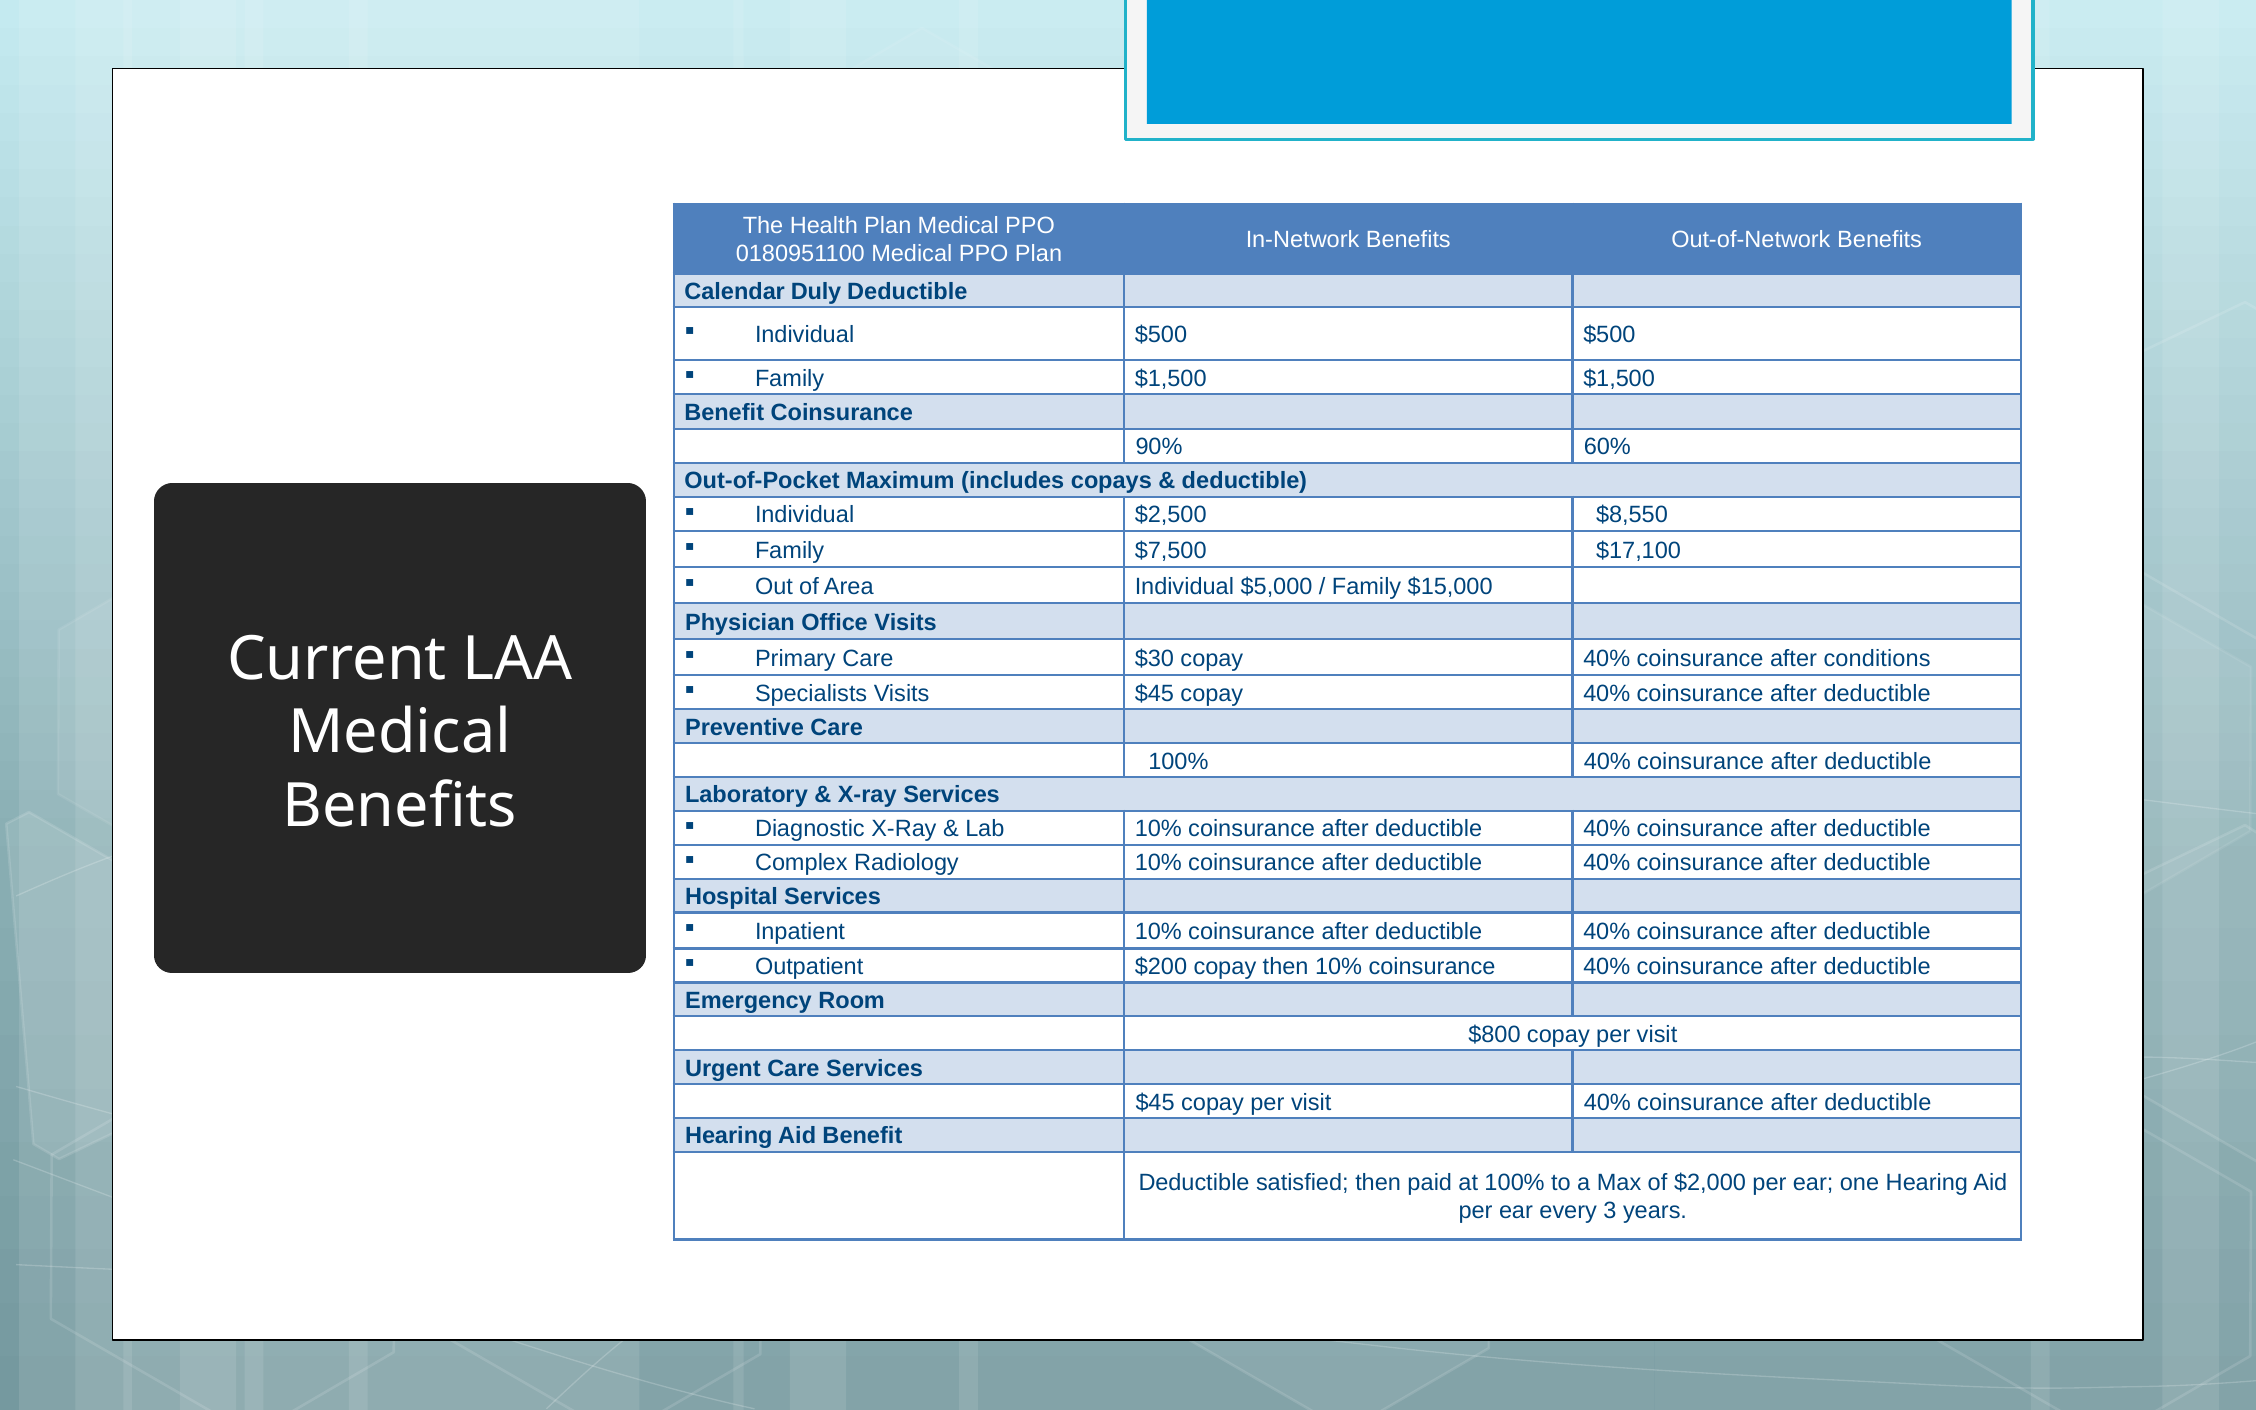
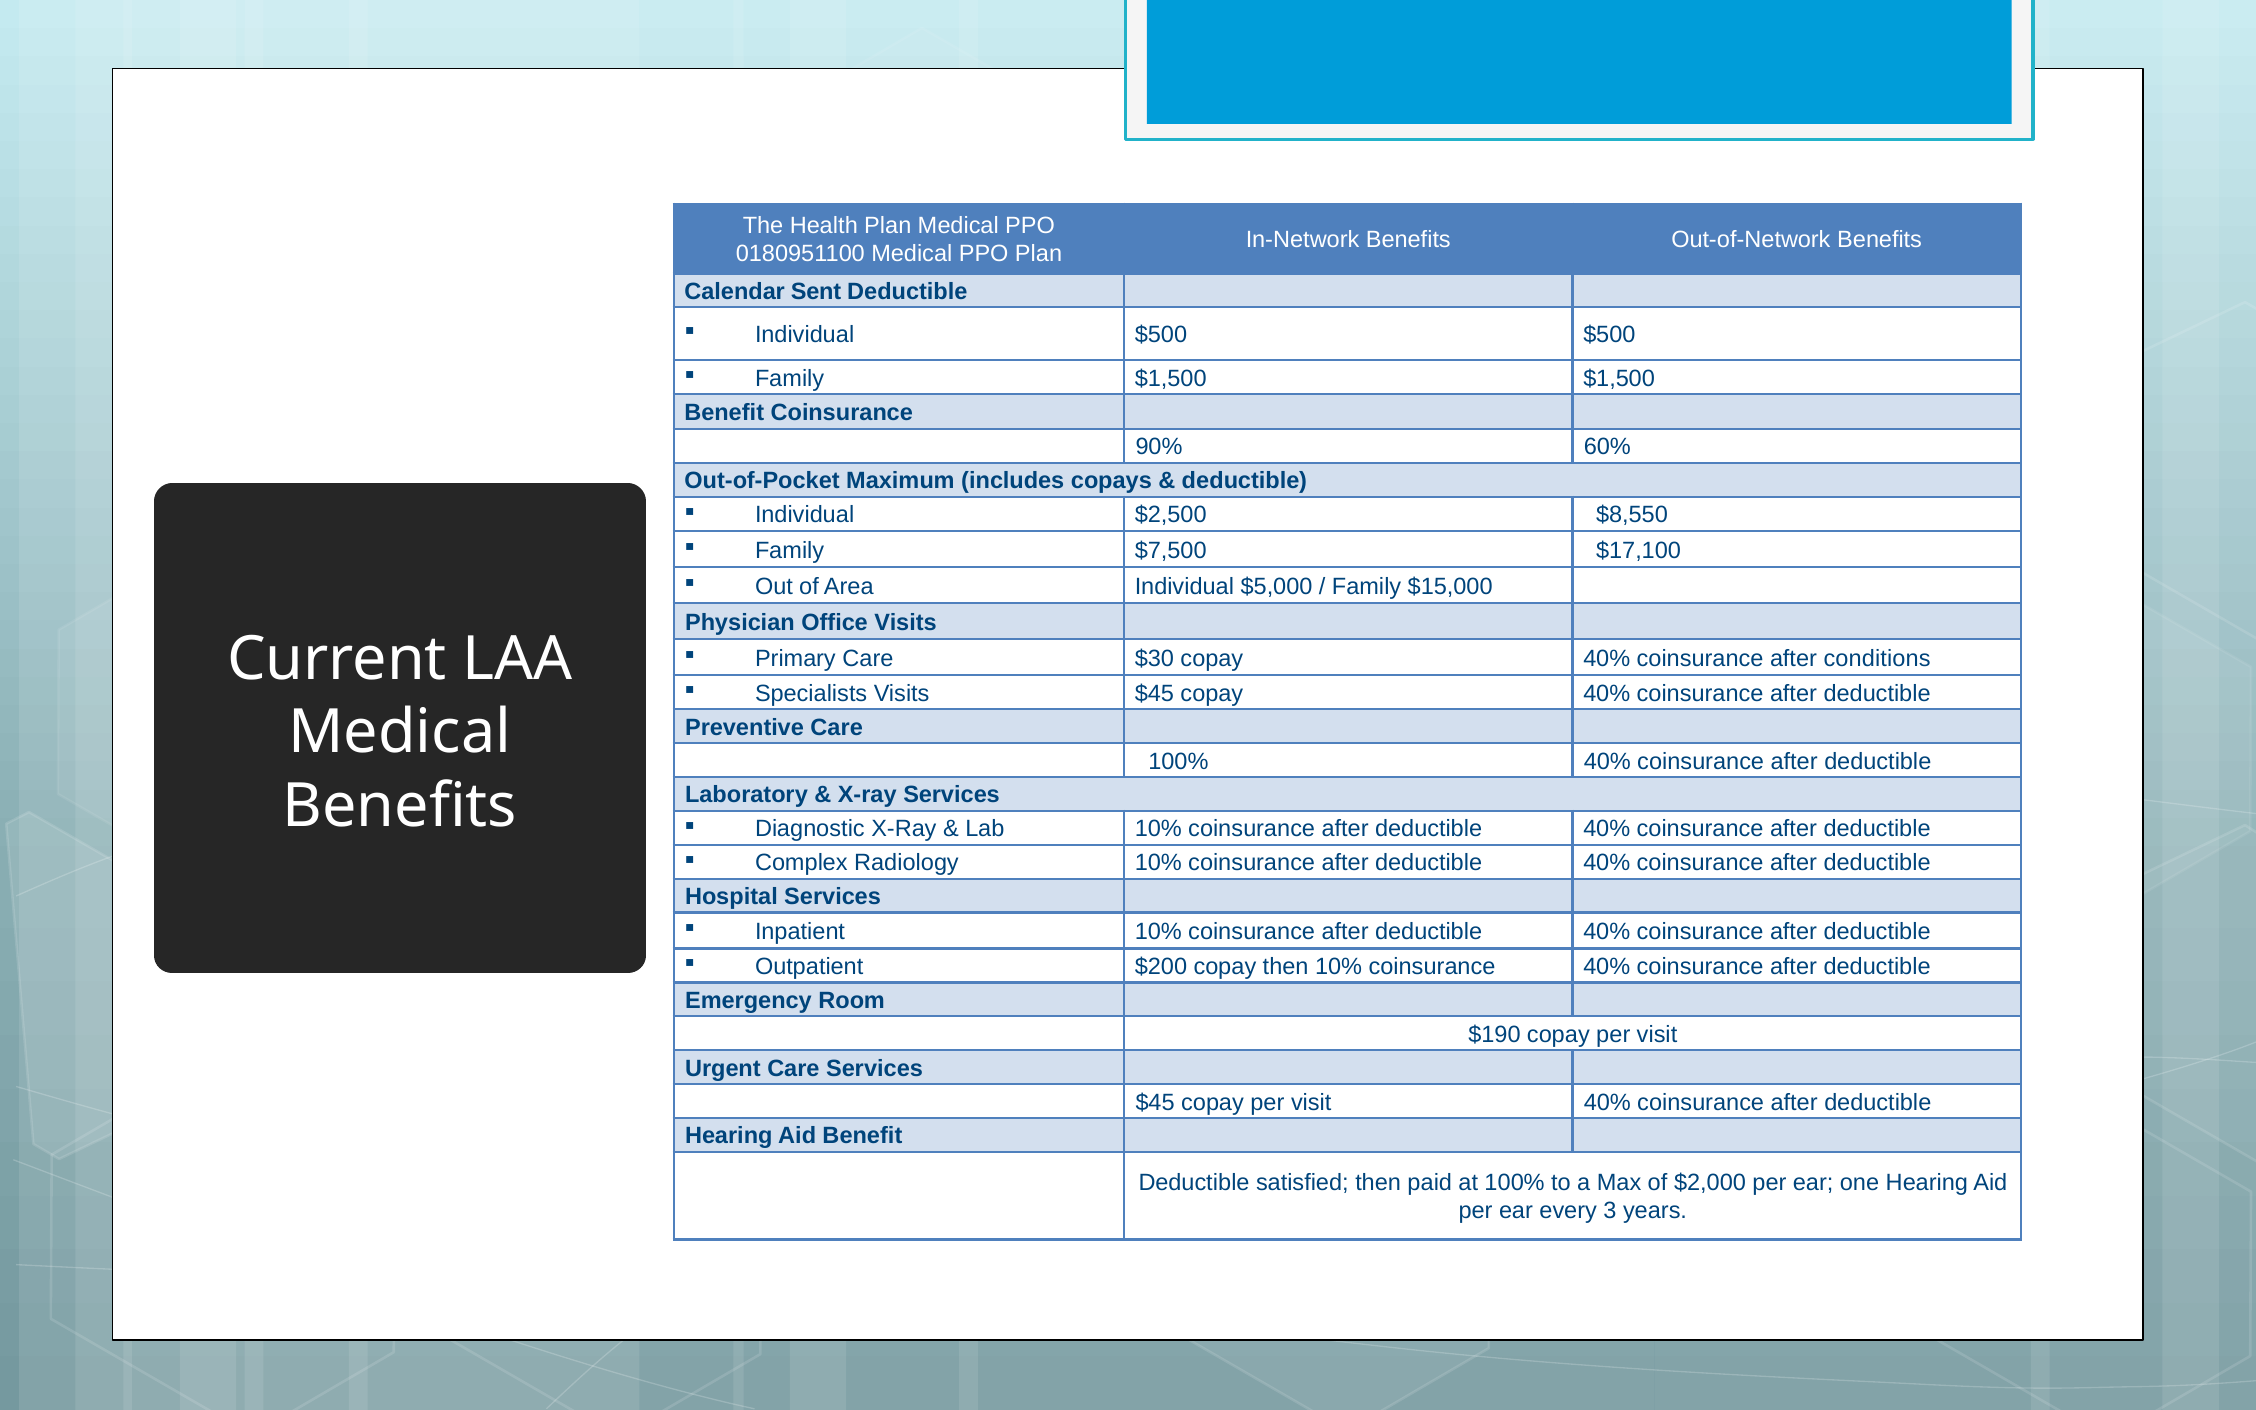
Duly: Duly -> Sent (816, 291)
$800: $800 -> $190 (1494, 1035)
